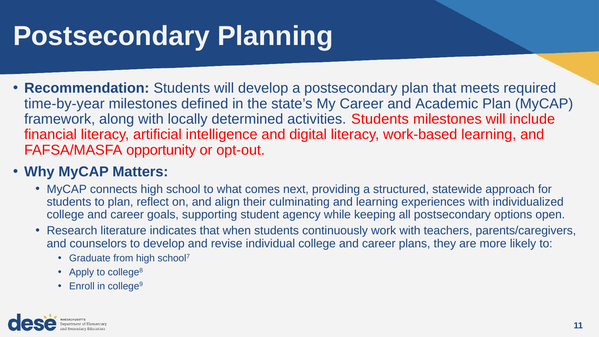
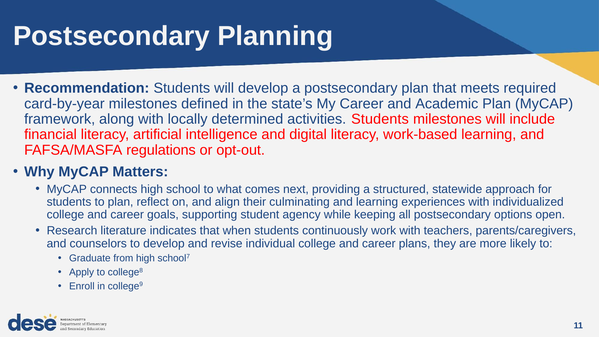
time-by-year: time-by-year -> card-by-year (64, 104)
opportunity: opportunity -> regulations (161, 150)
